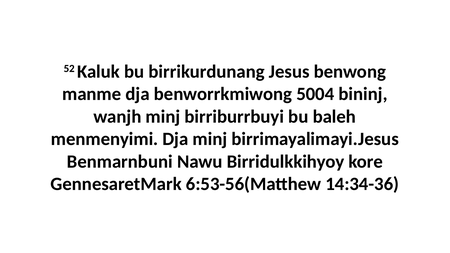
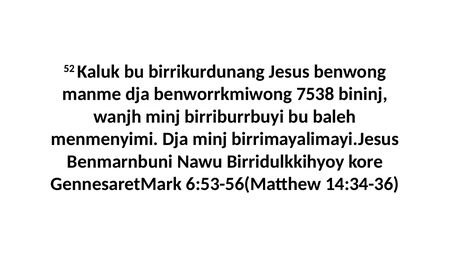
5004: 5004 -> 7538 (315, 94)
